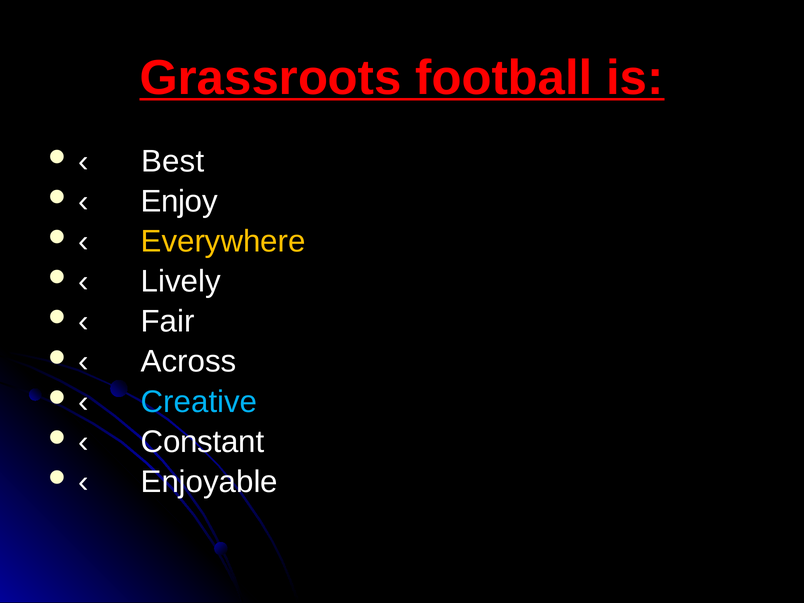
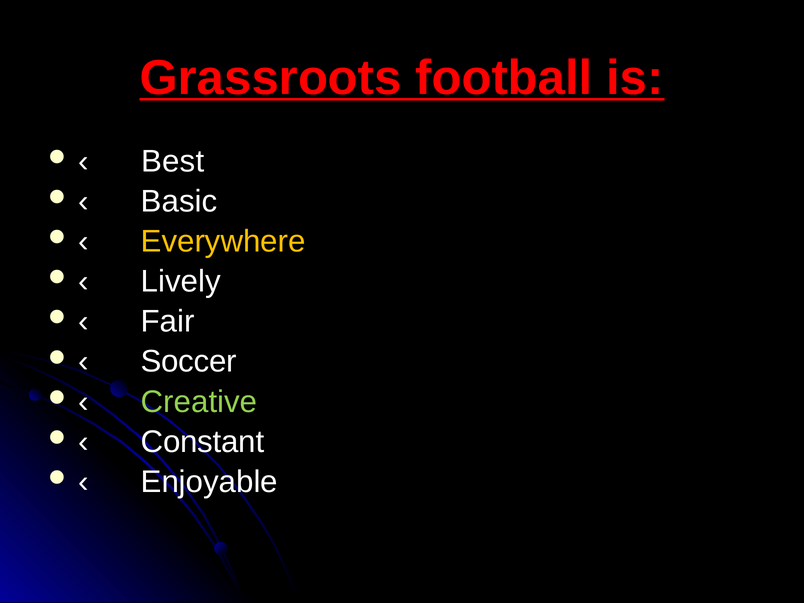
Enjoy: Enjoy -> Basic (179, 201)
Across: Across -> Soccer (189, 362)
Creative colour: light blue -> light green (199, 402)
